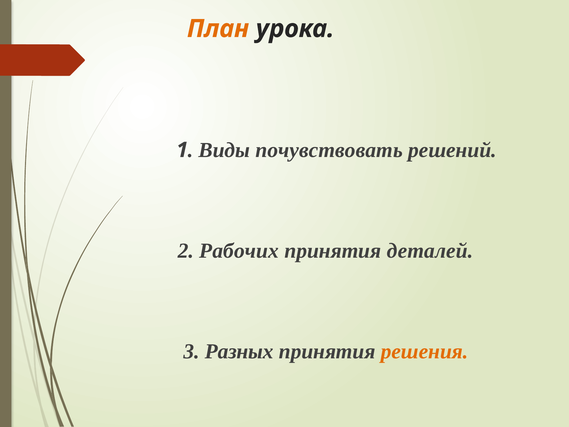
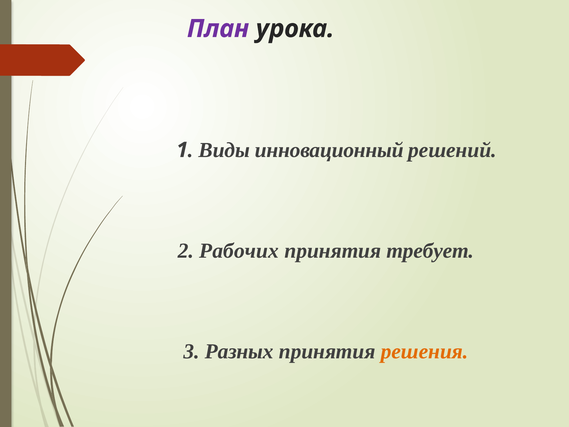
План colour: orange -> purple (218, 29)
почувствовать: почувствовать -> инновационный (329, 150)
деталей: деталей -> требует (430, 251)
